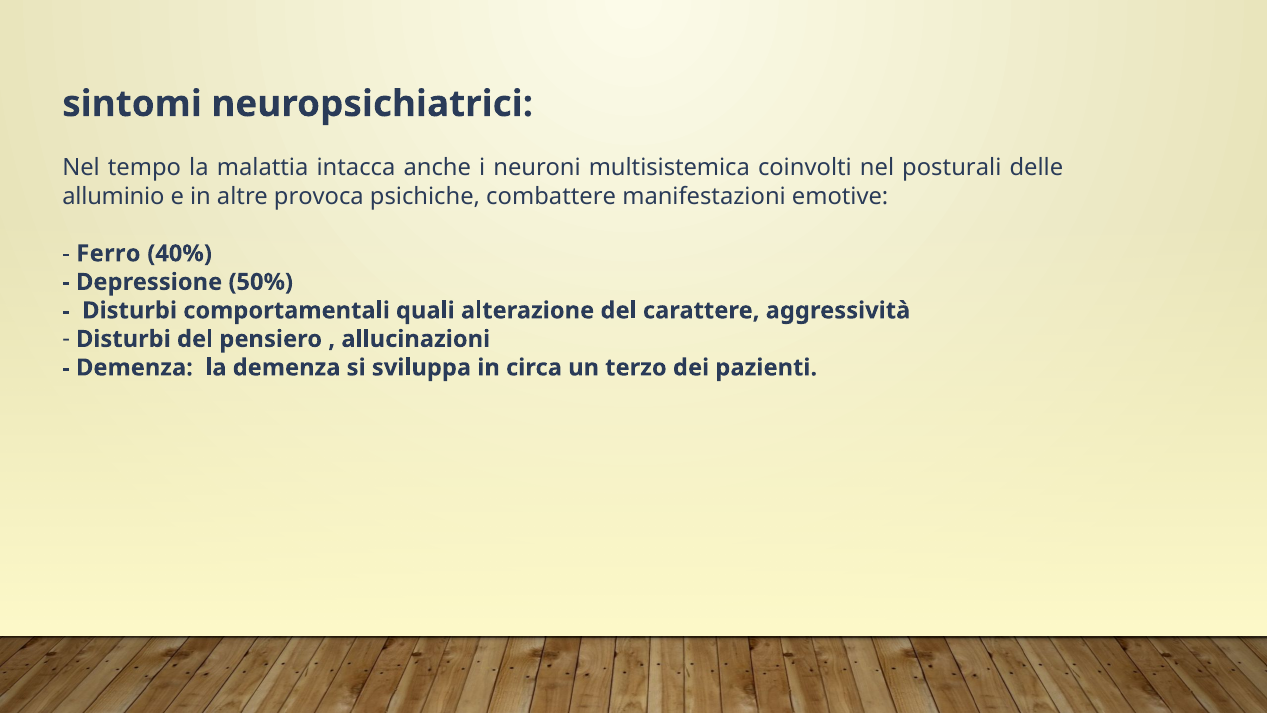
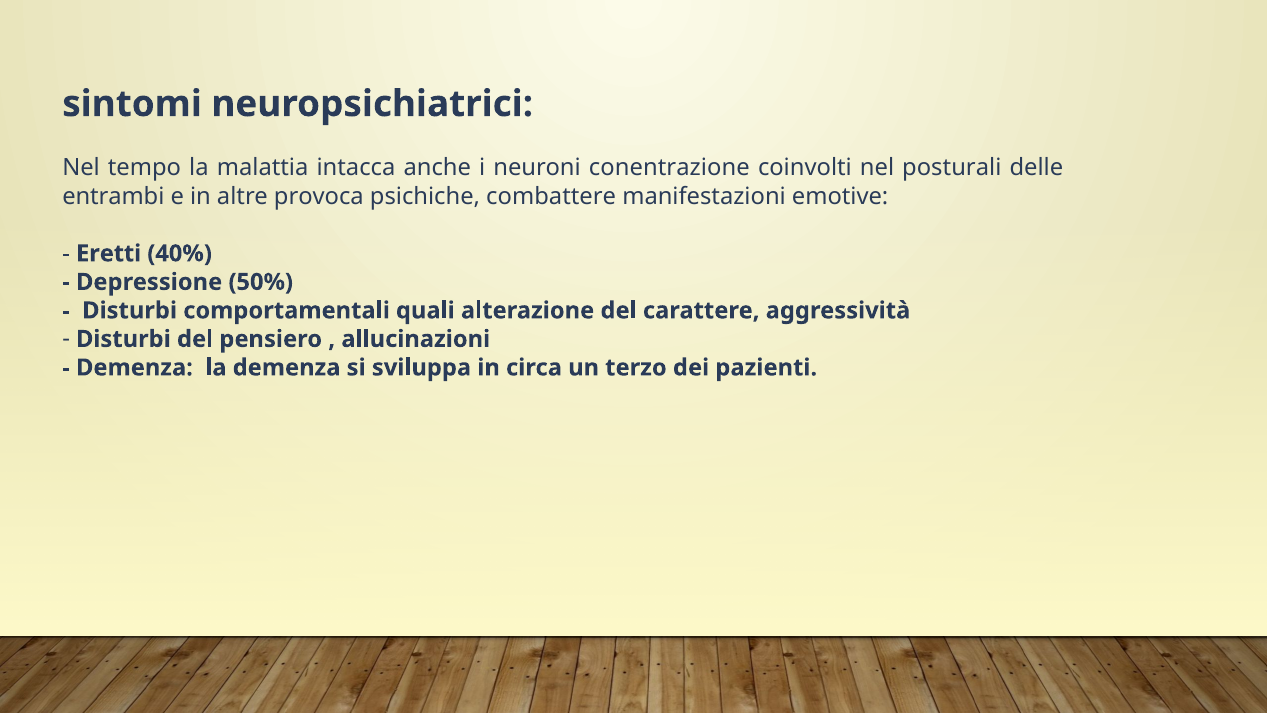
multisistemica: multisistemica -> conentrazione (669, 168)
alluminio: alluminio -> entrambi (113, 196)
Ferro: Ferro -> Eretti (109, 253)
